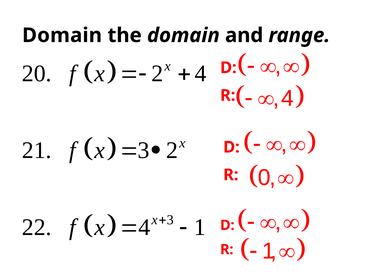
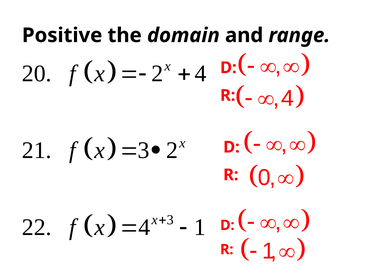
Domain: Domain -> Positive (62, 35)
